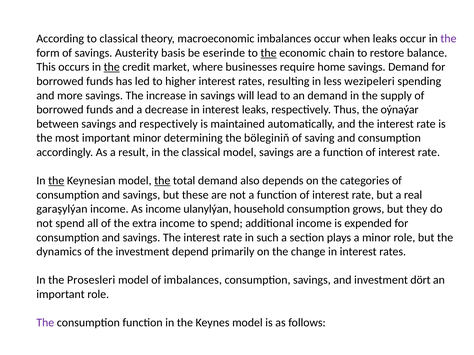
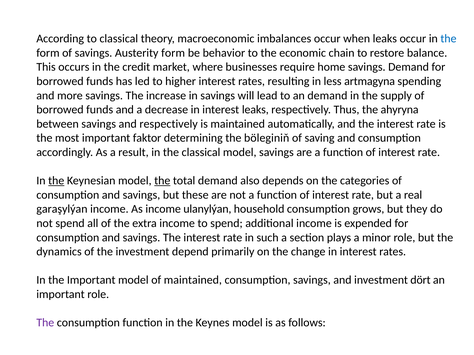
the colour: purple -> blue (448, 39)
Austerity basis: basis -> form (173, 53)
eserinde: eserinde -> behavior (224, 53)
the underline: present -> none (269, 53)
the underline: present -> none (112, 67)
wezipeleri: wezipeleri -> artmagyna (370, 81)
oýnaýar: oýnaýar -> ahyryna (400, 110)
important minor: minor -> faktor (147, 138)
the Prosesleri: Prosesleri -> Important (91, 280)
of imbalances: imbalances -> maintained (193, 280)
